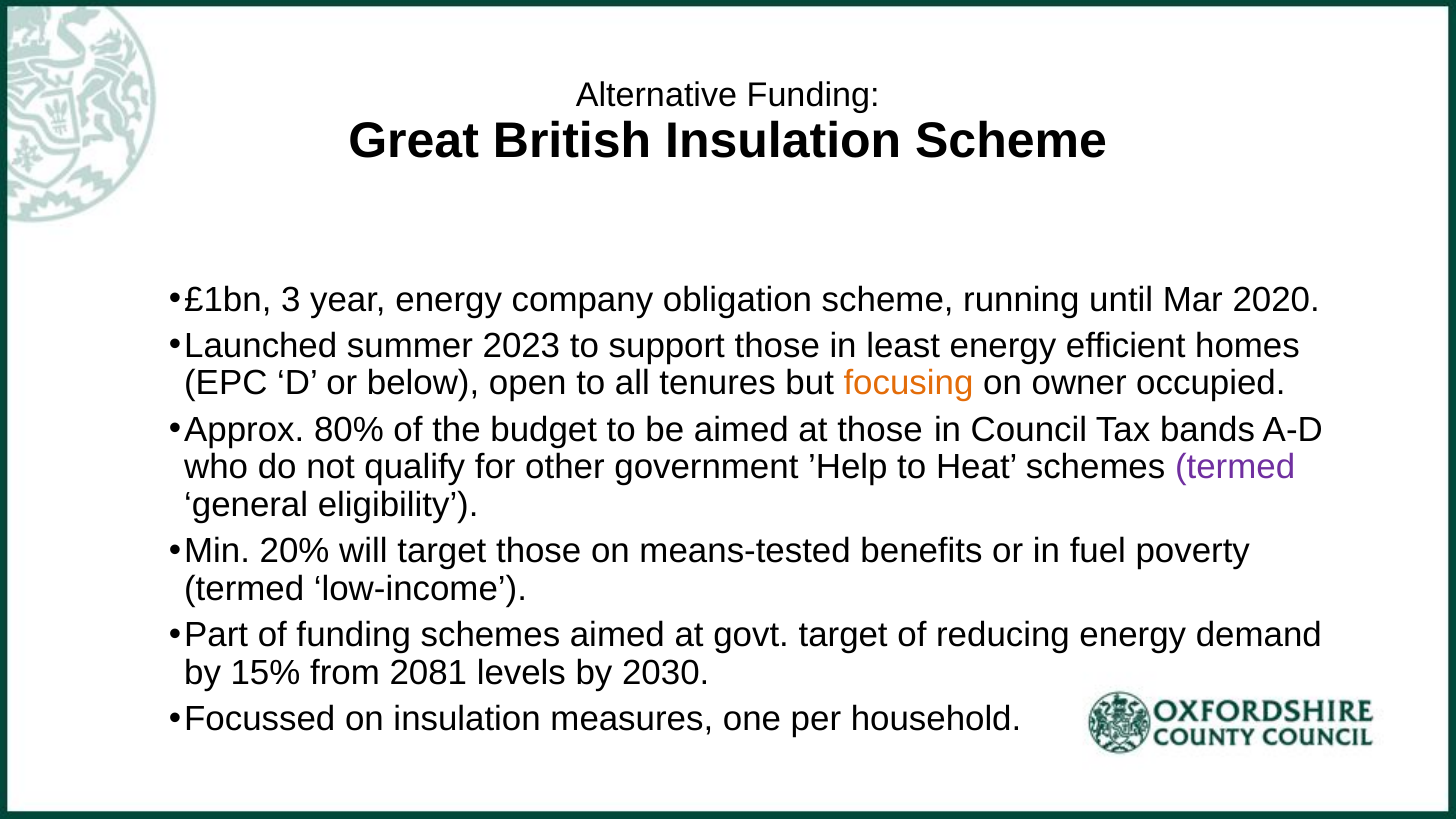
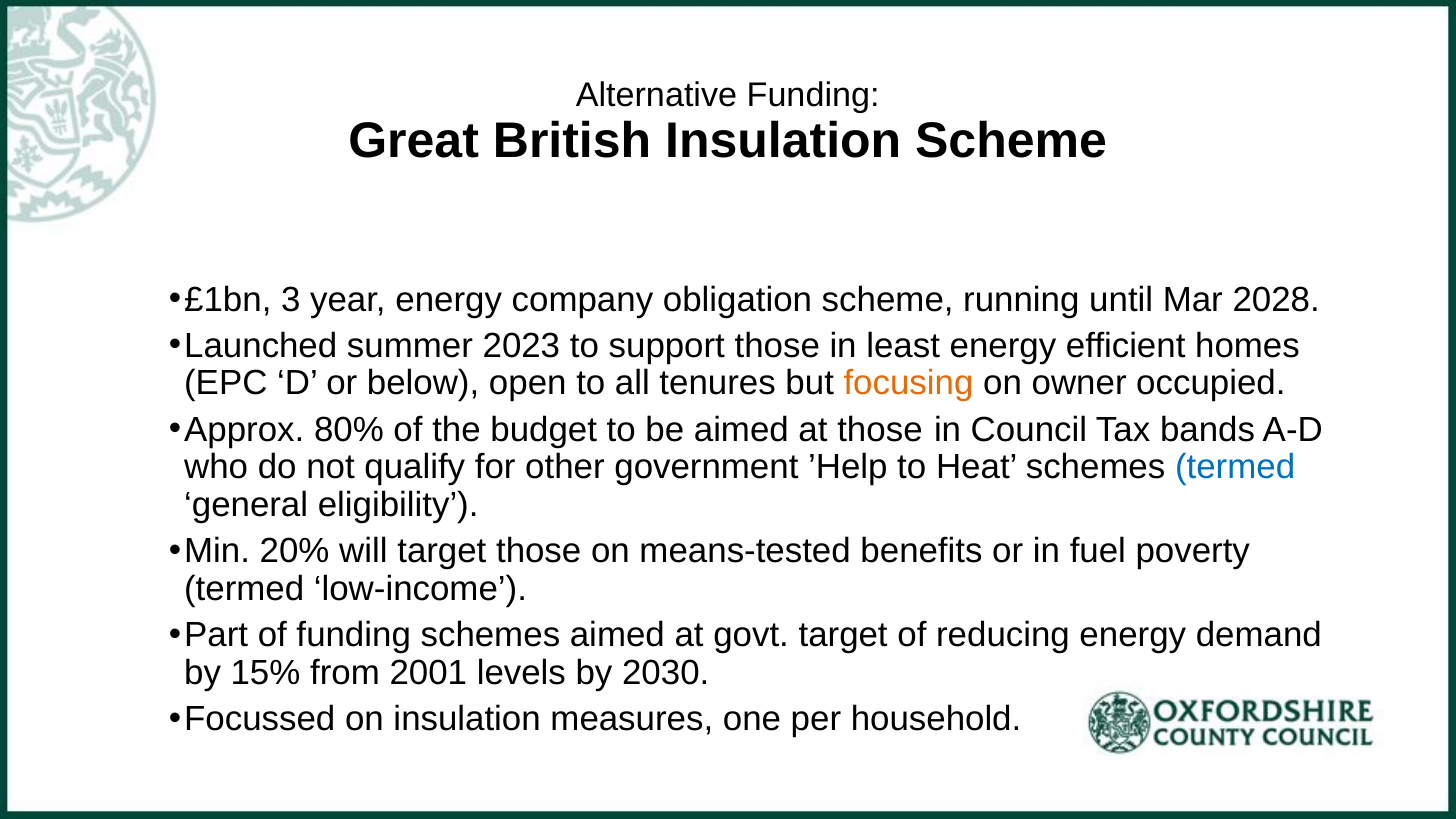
2020: 2020 -> 2028 (1276, 300)
termed colour: purple -> blue (1235, 467)
2081: 2081 -> 2001 (428, 673)
